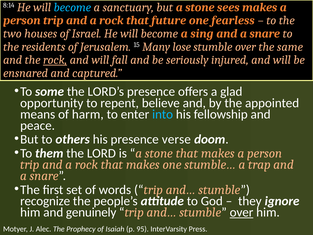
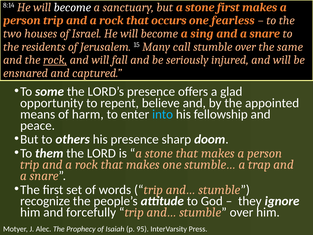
become colour: light blue -> white (72, 7)
stone sees: sees -> first (228, 7)
future: future -> occurs (169, 20)
lose: lose -> call (182, 47)
verse: verse -> sharp (176, 139)
genuinely: genuinely -> forcefully (91, 212)
over underline: present -> none (242, 212)
